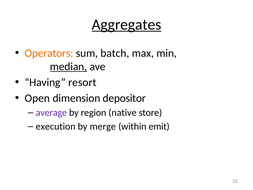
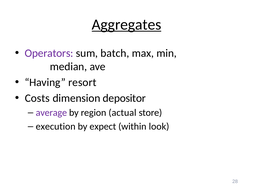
Operators colour: orange -> purple (49, 53)
median underline: present -> none (69, 67)
Open: Open -> Costs (37, 98)
native: native -> actual (122, 113)
merge: merge -> expect (103, 126)
emit: emit -> look (159, 126)
